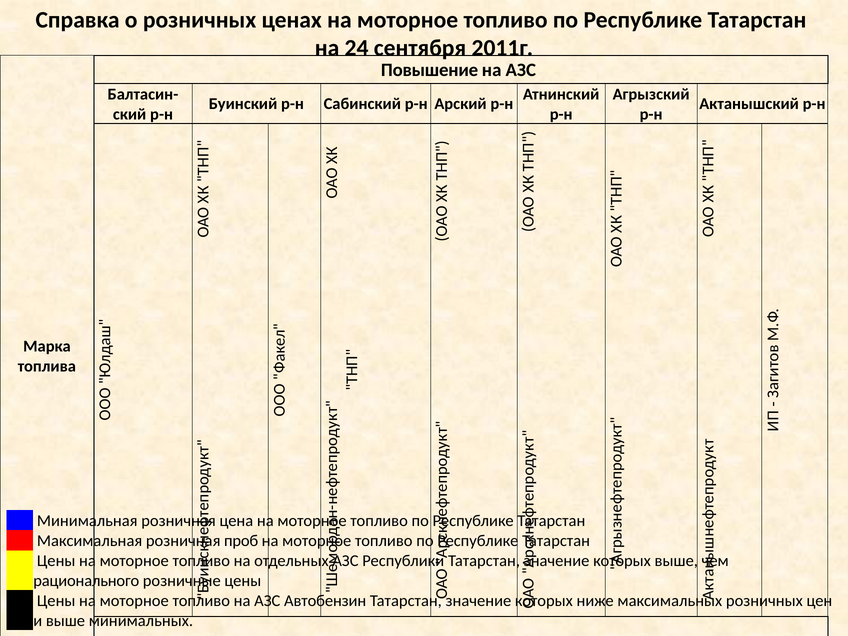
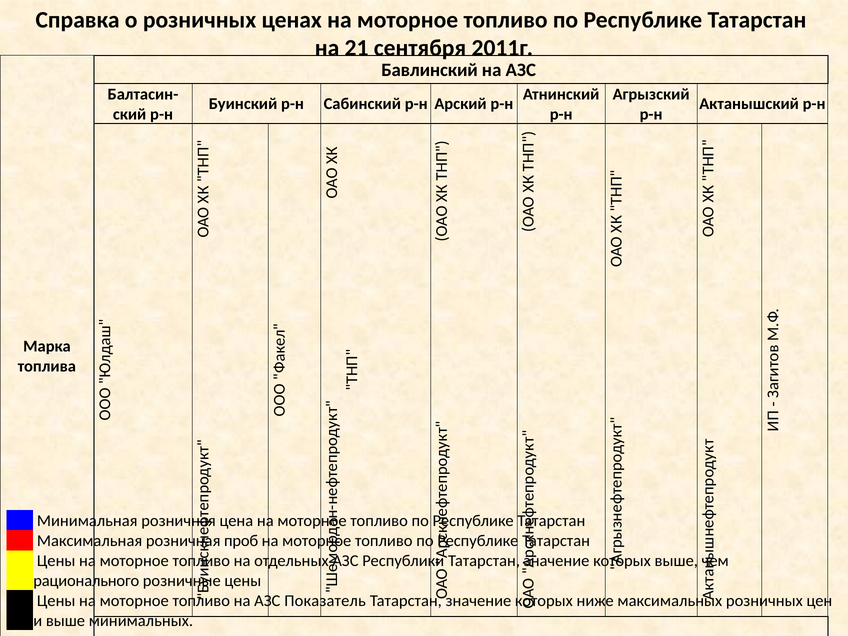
24: 24 -> 21 (357, 48)
Повышение: Повышение -> Бавлинский (430, 70)
Автобензин: Автобензин -> Показатель (325, 601)
